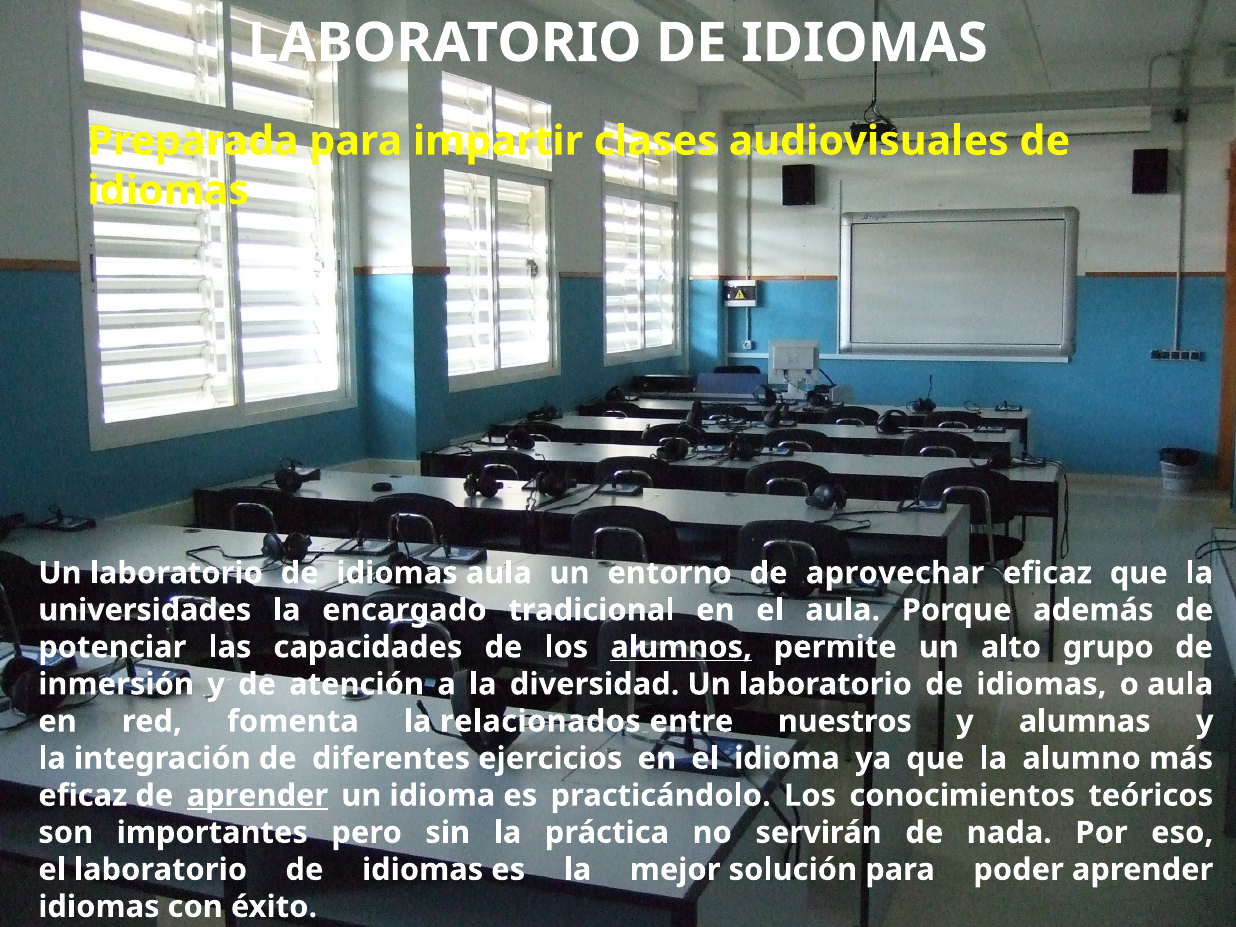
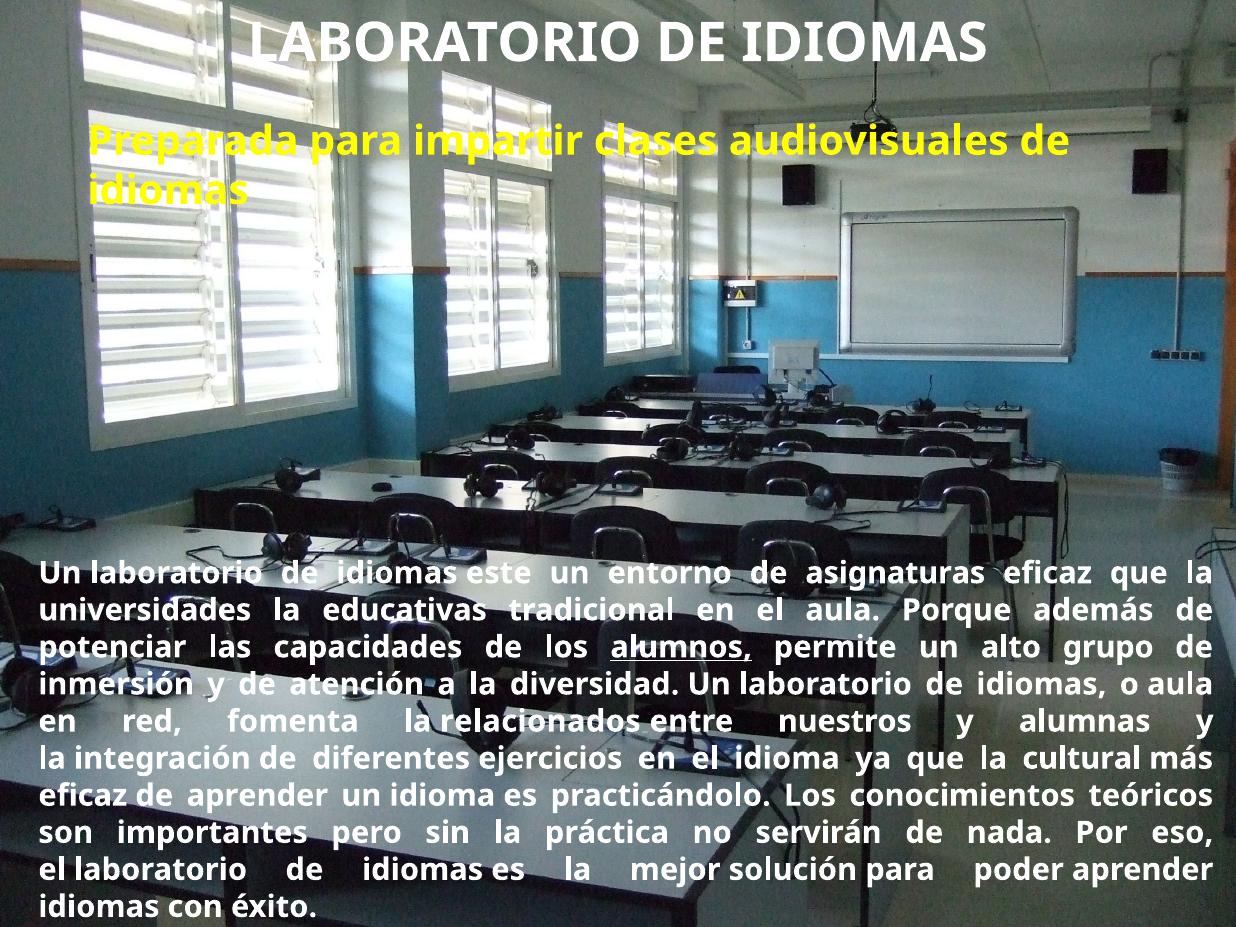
idiomas aula: aula -> este (499, 573)
aprovechar: aprovechar -> asignaturas (895, 573)
encargado: encargado -> educativas (405, 610)
alumno: alumno -> cultural (1082, 758)
aprender underline: present -> none (257, 796)
